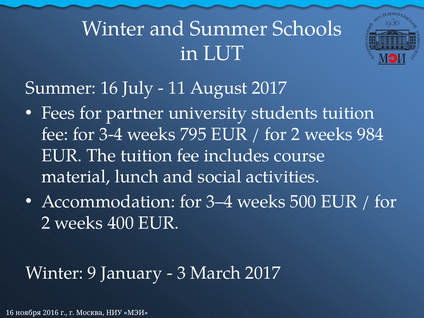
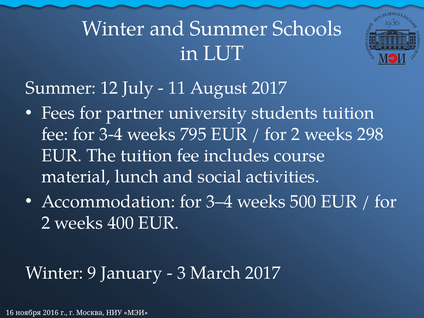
Summer 16: 16 -> 12 (109, 88)
984: 984 -> 298 (370, 134)
